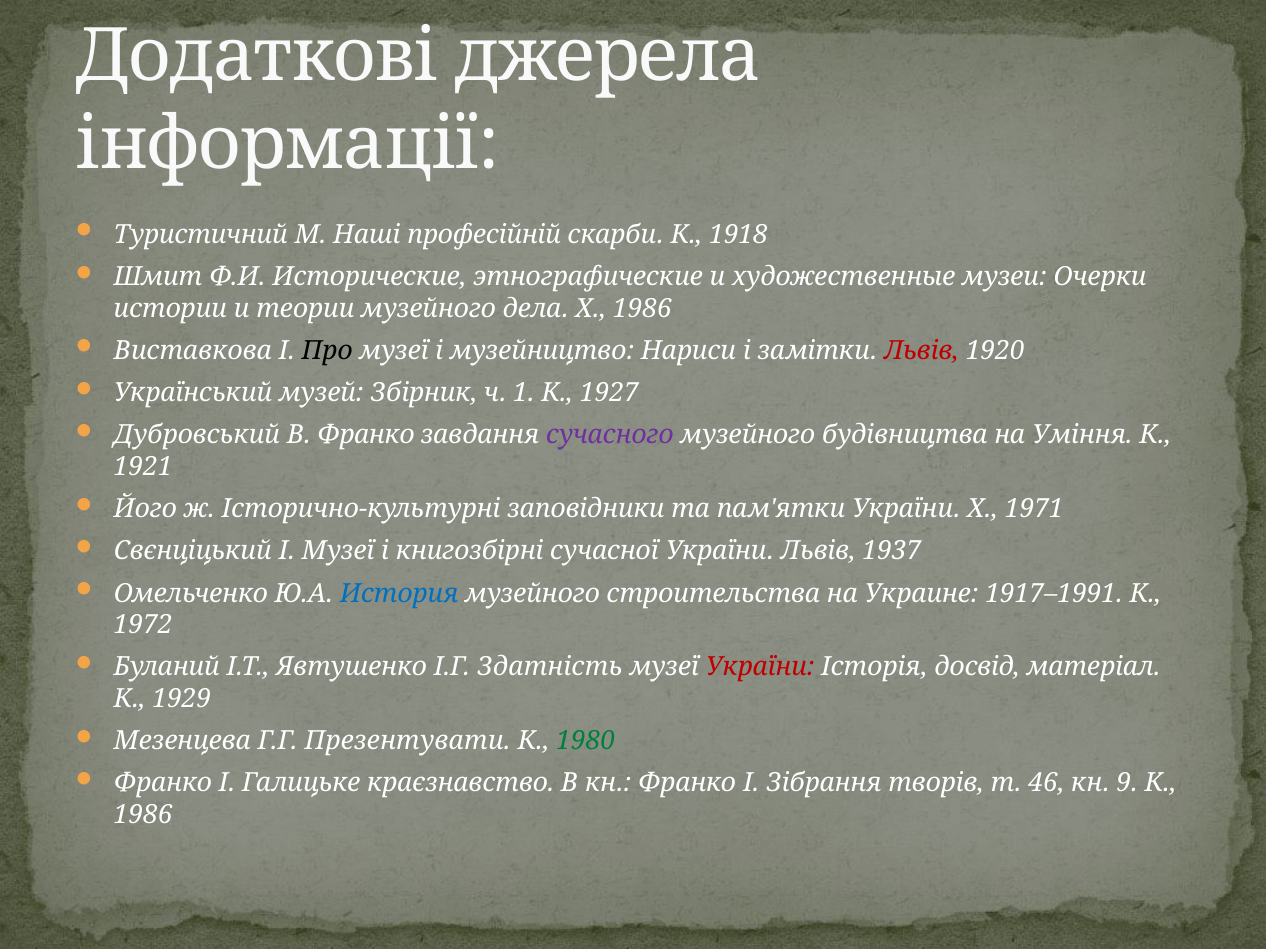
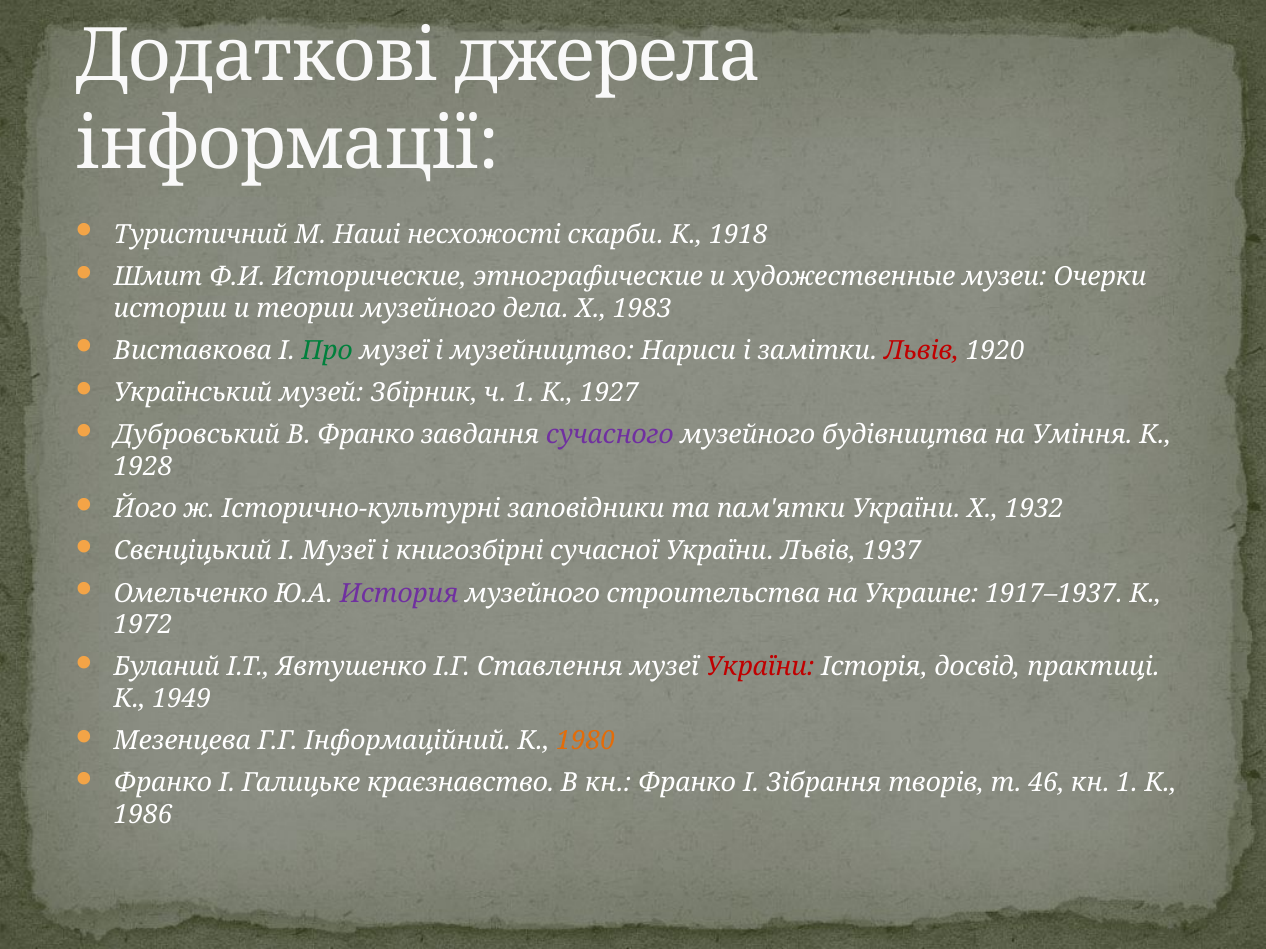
професійній: професійній -> несхожості (484, 235)
Х 1986: 1986 -> 1983 (642, 309)
Про colour: black -> green (327, 351)
1921: 1921 -> 1928 (143, 467)
1971: 1971 -> 1932 (1034, 509)
История colour: blue -> purple (399, 594)
1917–1991: 1917–1991 -> 1917–1937 (1054, 594)
Здатність: Здатність -> Ставлення (550, 668)
матеріал: матеріал -> практиці (1094, 668)
1929: 1929 -> 1949 (182, 699)
Презентувати: Презентувати -> Інформаційний (408, 741)
1980 colour: green -> orange (586, 741)
кн 9: 9 -> 1 (1127, 784)
